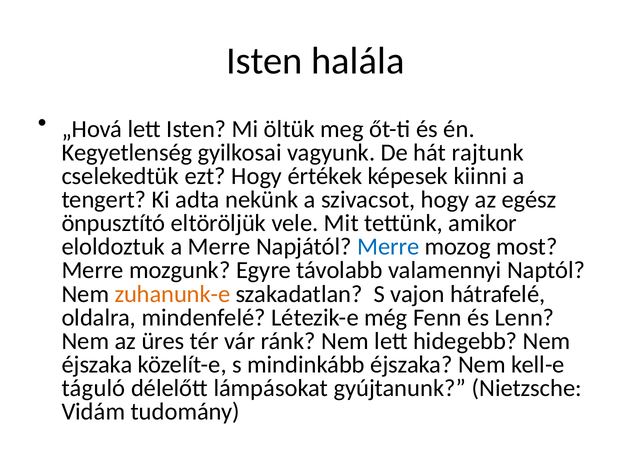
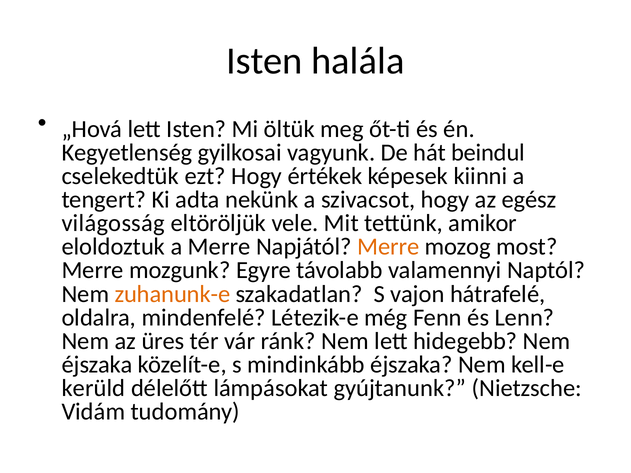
rajtunk: rajtunk -> beindul (488, 153)
önpusztító: önpusztító -> világosság (113, 223)
Merre colour: blue -> orange (388, 247)
táguló: táguló -> kerüld (93, 388)
